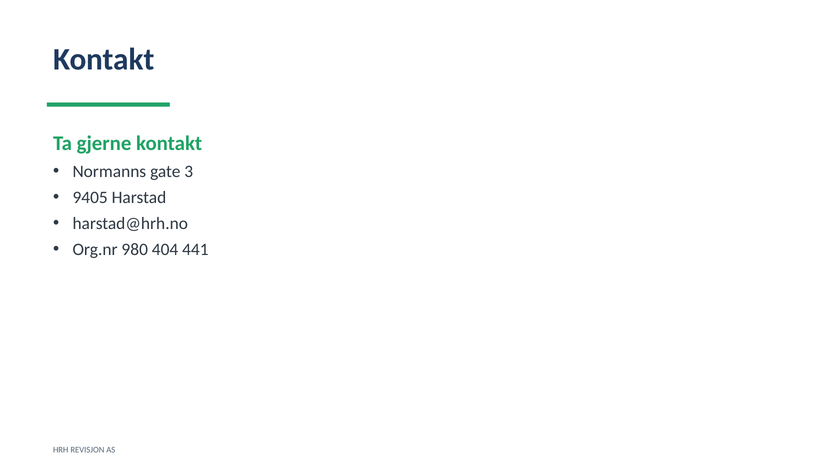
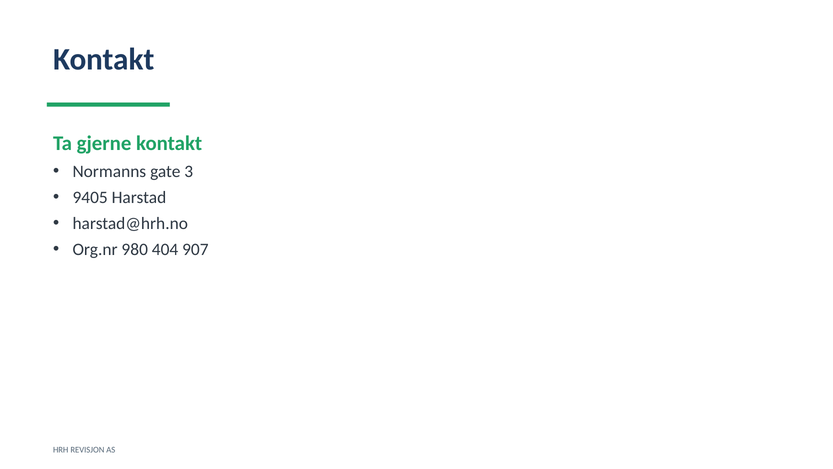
441: 441 -> 907 (195, 249)
